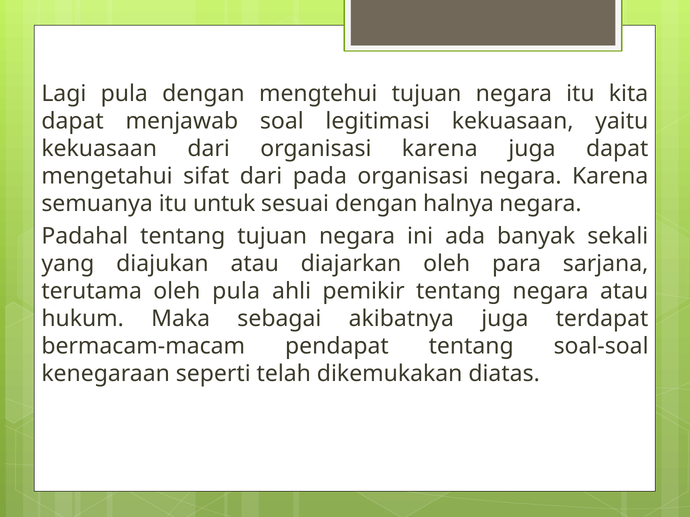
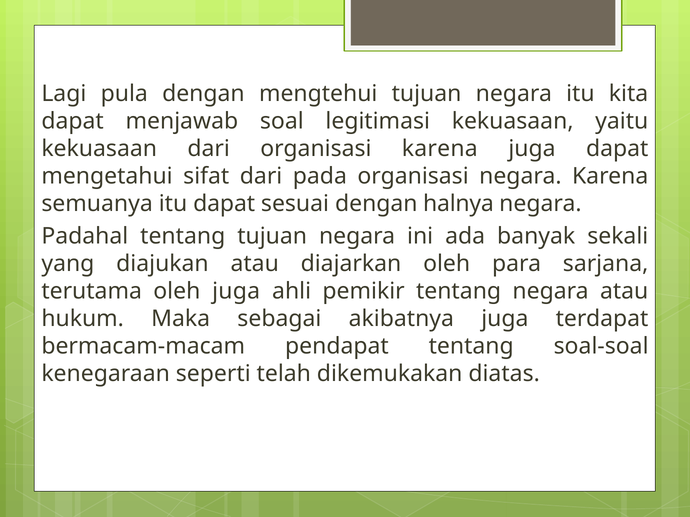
itu untuk: untuk -> dapat (224, 204)
oleh pula: pula -> juga (236, 291)
